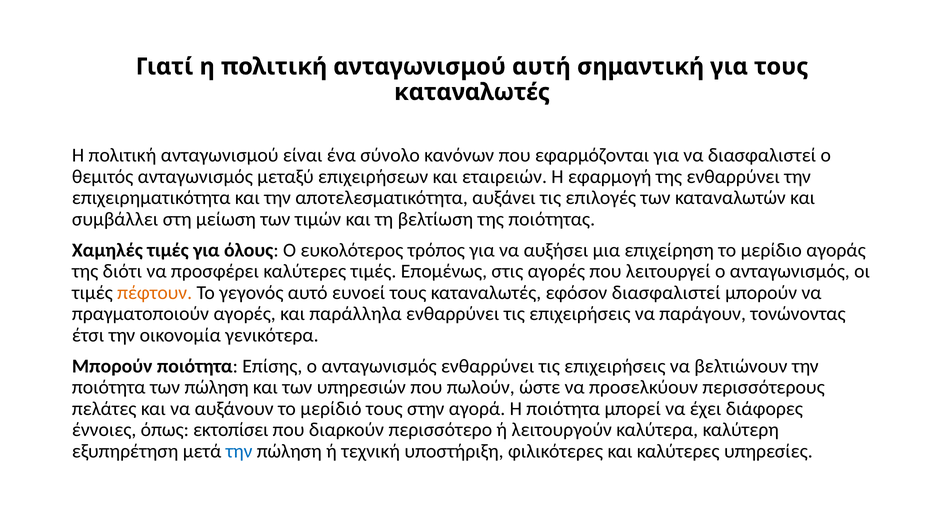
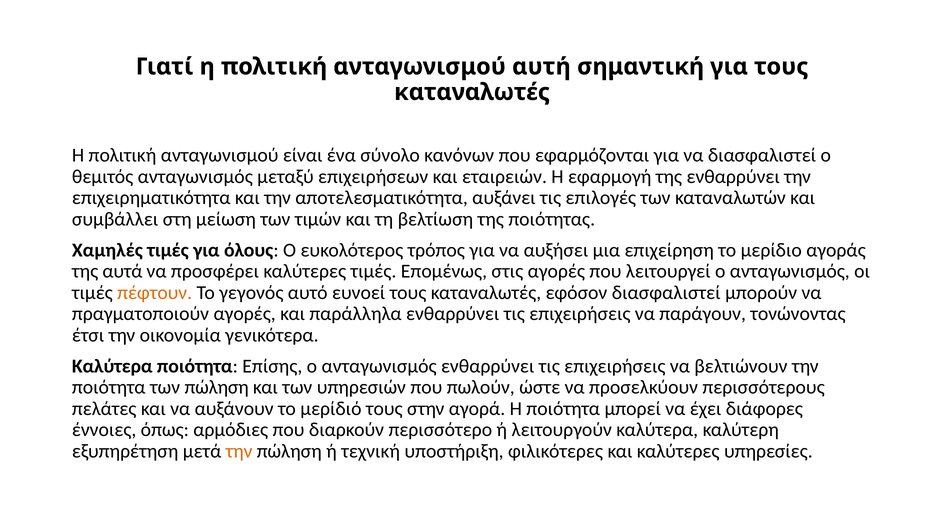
διότι: διότι -> αυτά (122, 271)
Μπορούν: Μπορούν -> Καλύτερα (112, 366)
εκτοπίσει: εκτοπίσει -> αρμόδιες (231, 430)
την colour: blue -> orange (239, 451)
